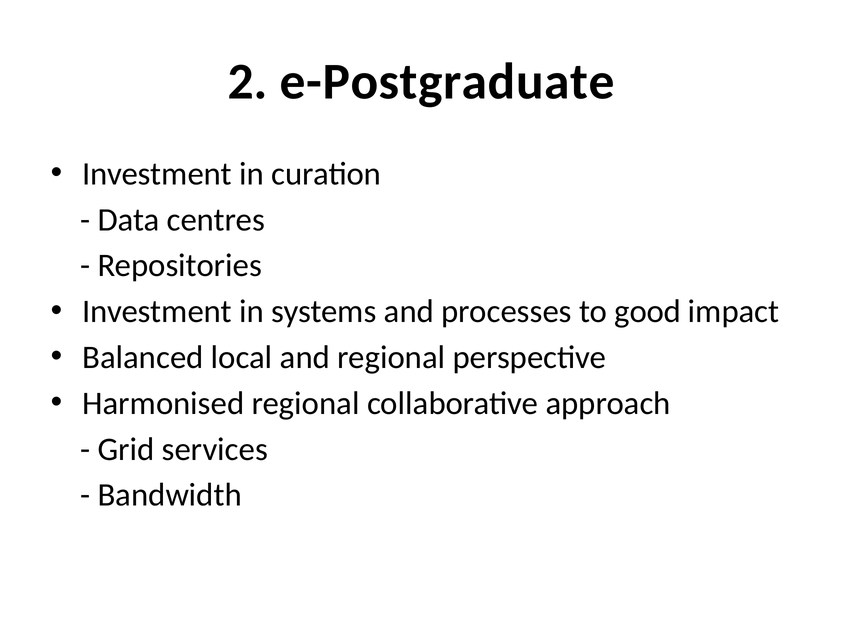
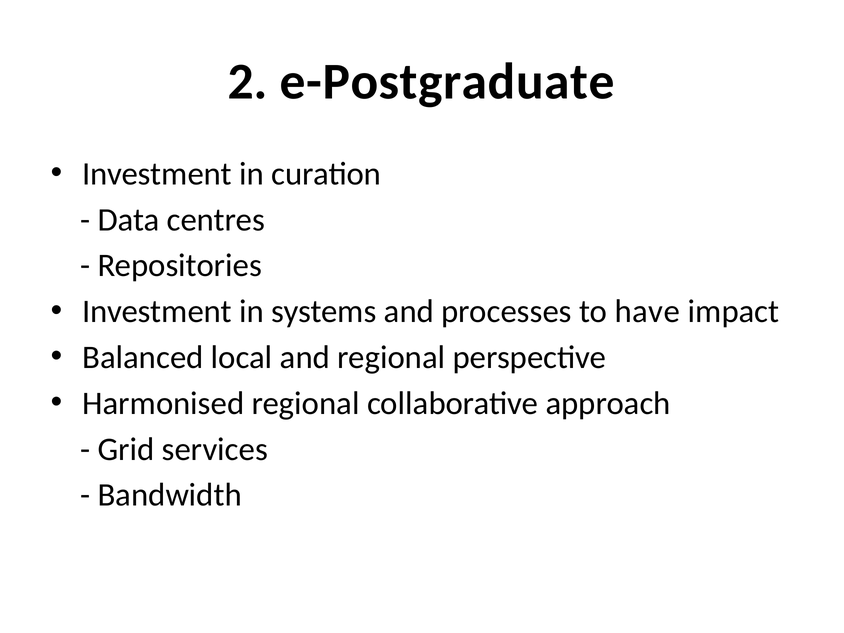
good: good -> have (647, 312)
